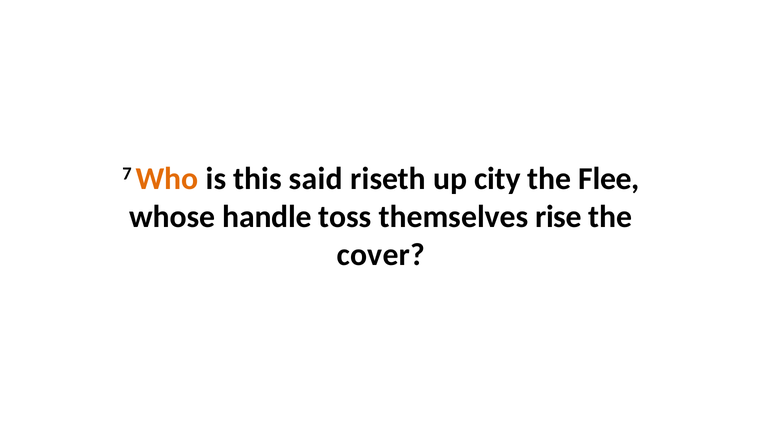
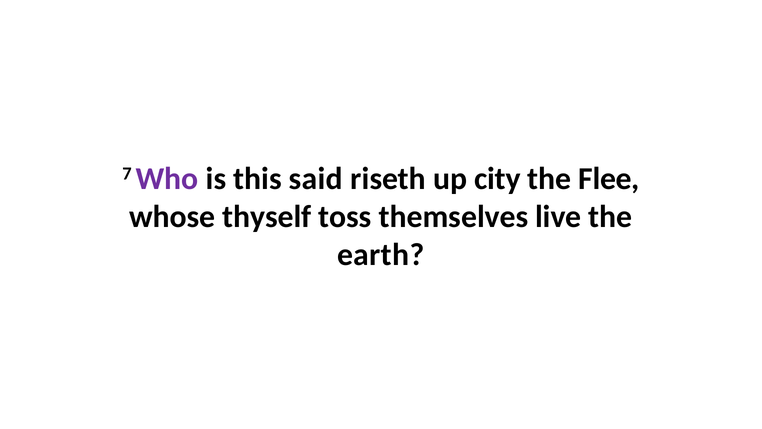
Who colour: orange -> purple (167, 178)
handle: handle -> thyself (267, 217)
rise: rise -> live (558, 217)
cover: cover -> earth (381, 255)
